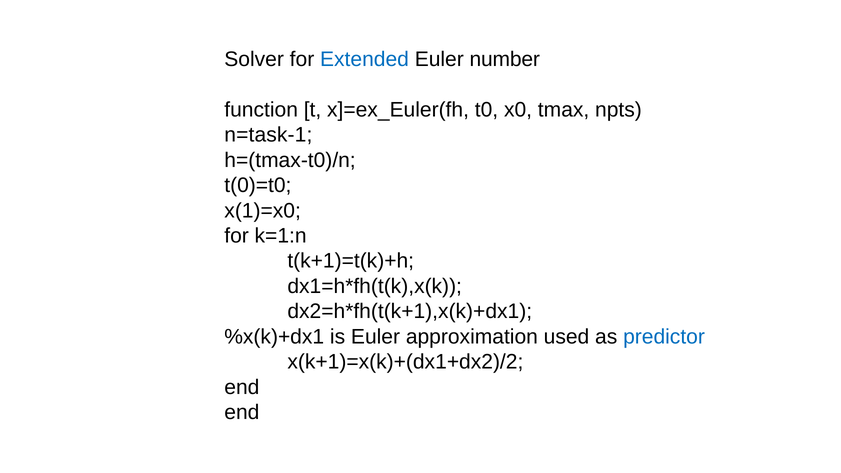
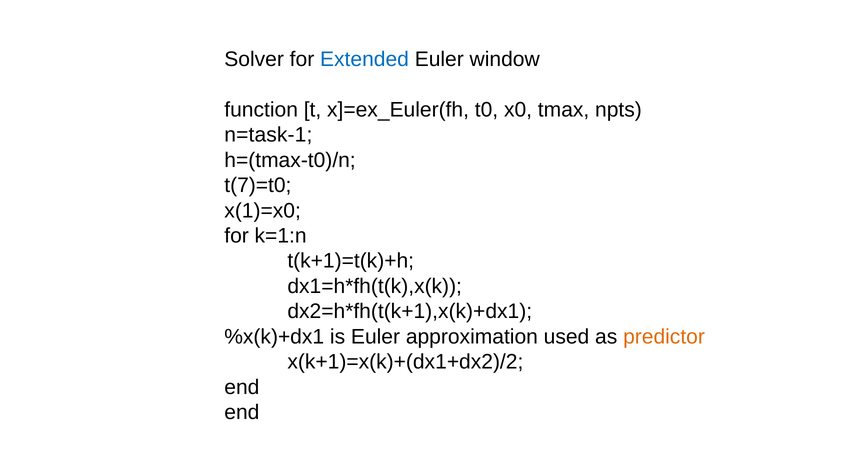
number: number -> window (505, 59)
t(0)=t0: t(0)=t0 -> t(7)=t0 (258, 185)
predictor colour: blue -> orange (664, 337)
